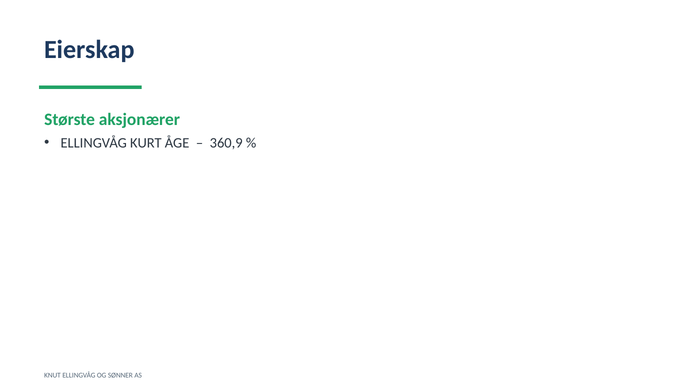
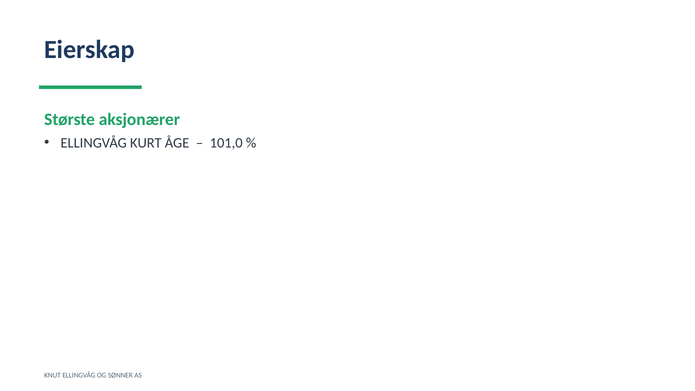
360,9: 360,9 -> 101,0 (226, 143)
